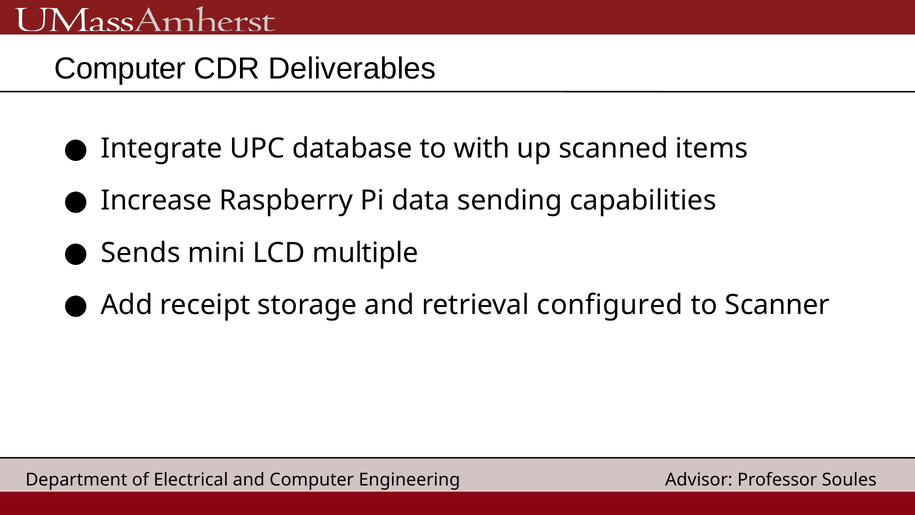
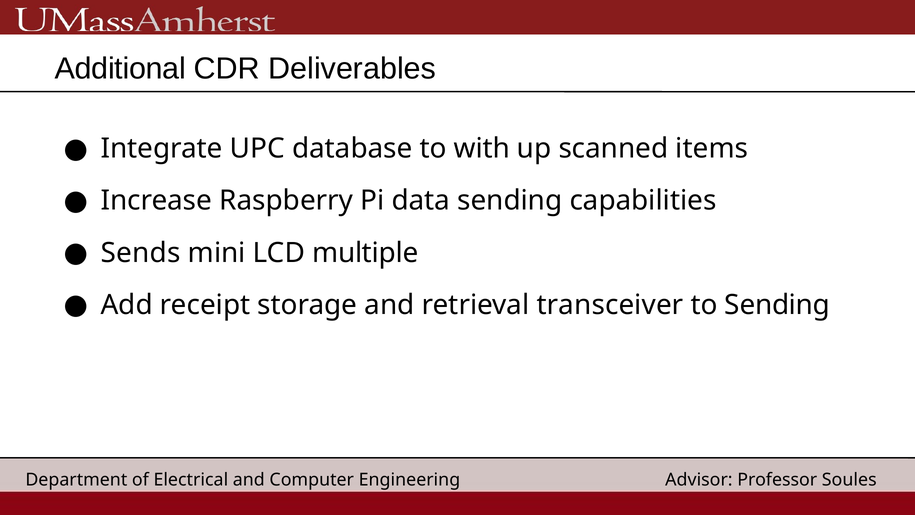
Computer: Computer -> Additional (120, 69)
configured: configured -> transceiver (610, 305)
to Scanner: Scanner -> Sending (777, 305)
